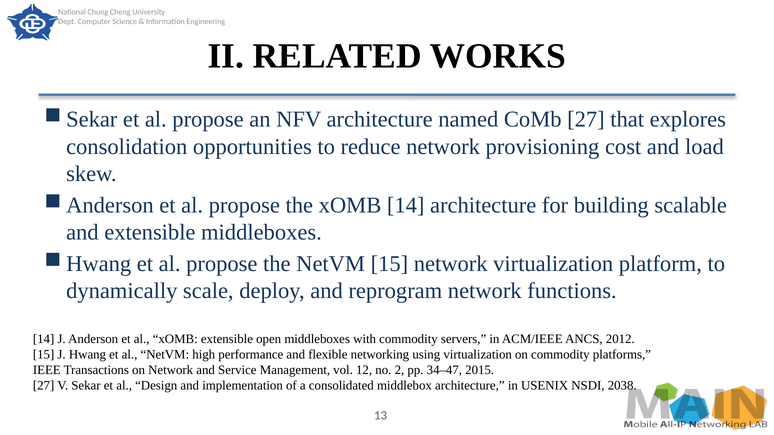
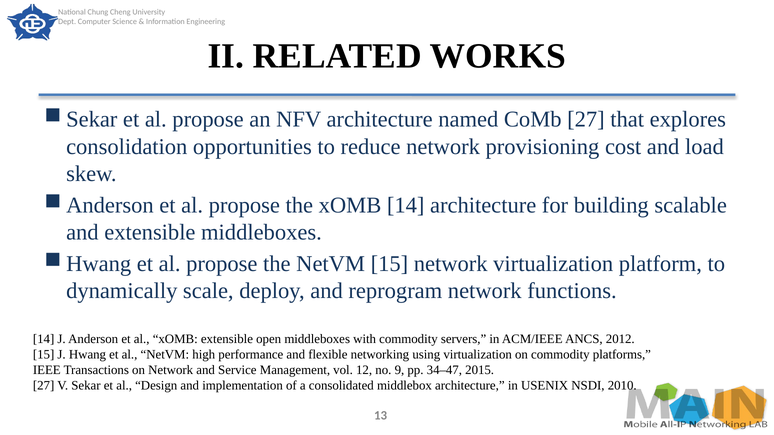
2: 2 -> 9 (399, 370)
2038: 2038 -> 2010 (622, 386)
